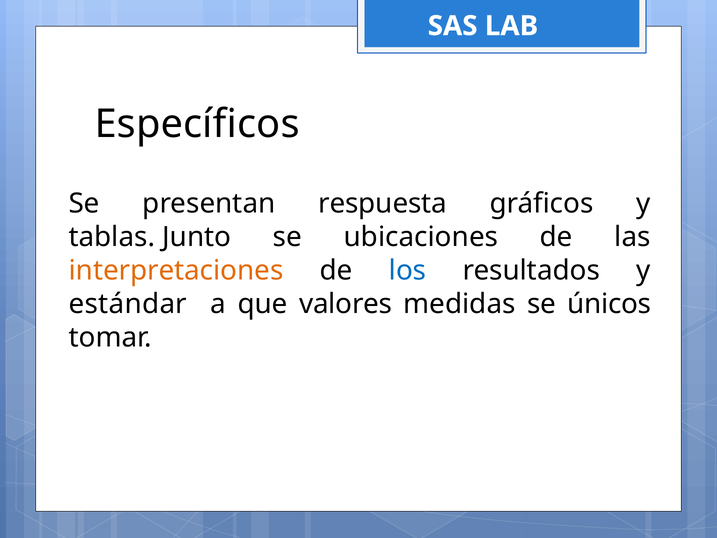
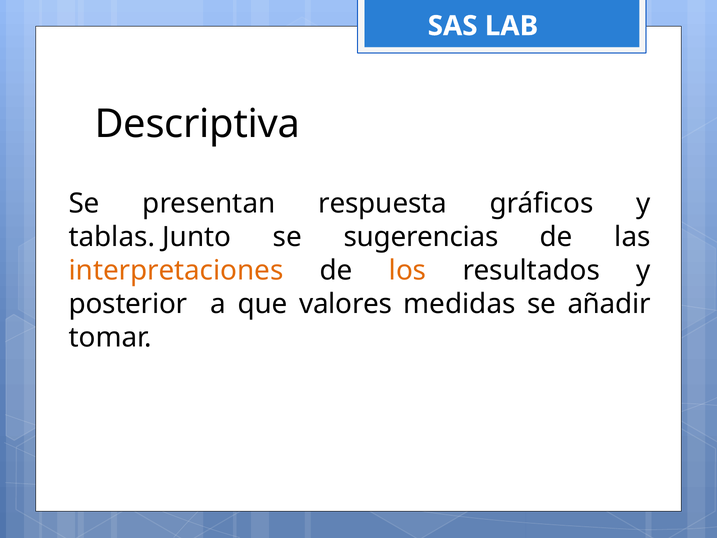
Específicos: Específicos -> Descriptiva (197, 124)
ubicaciones: ubicaciones -> sugerencias (421, 237)
los colour: blue -> orange (408, 271)
estándar: estándar -> posterior (128, 304)
únicos: únicos -> añadir (609, 304)
